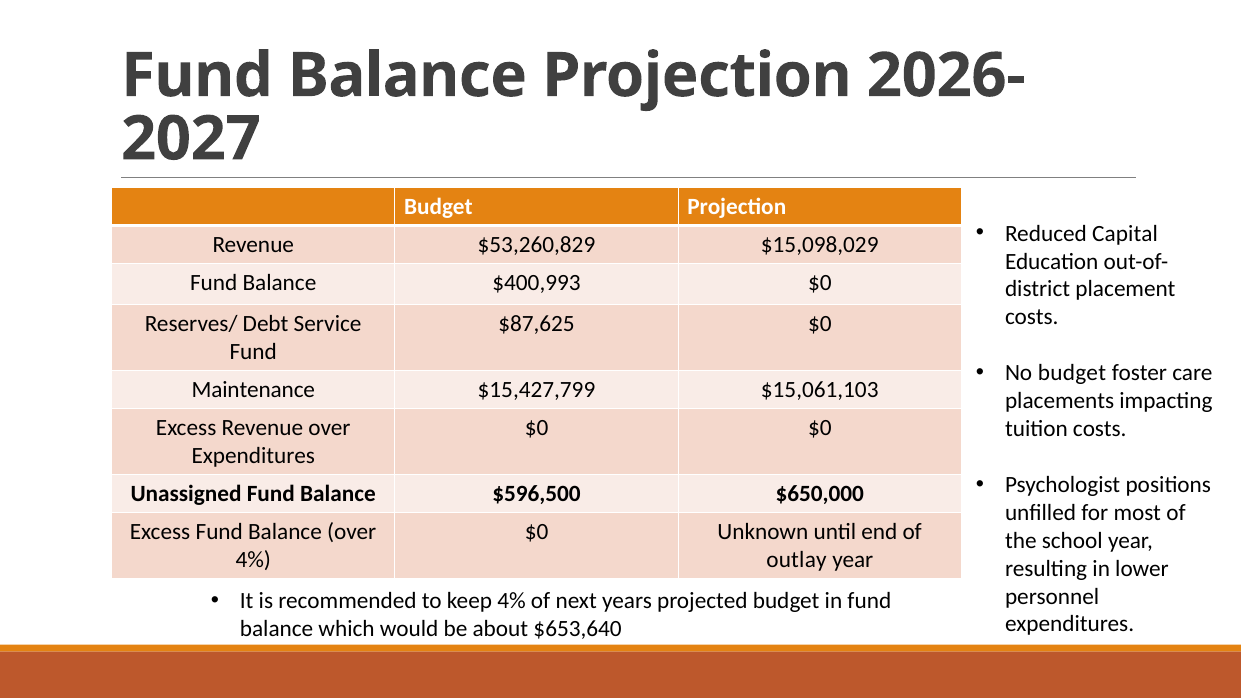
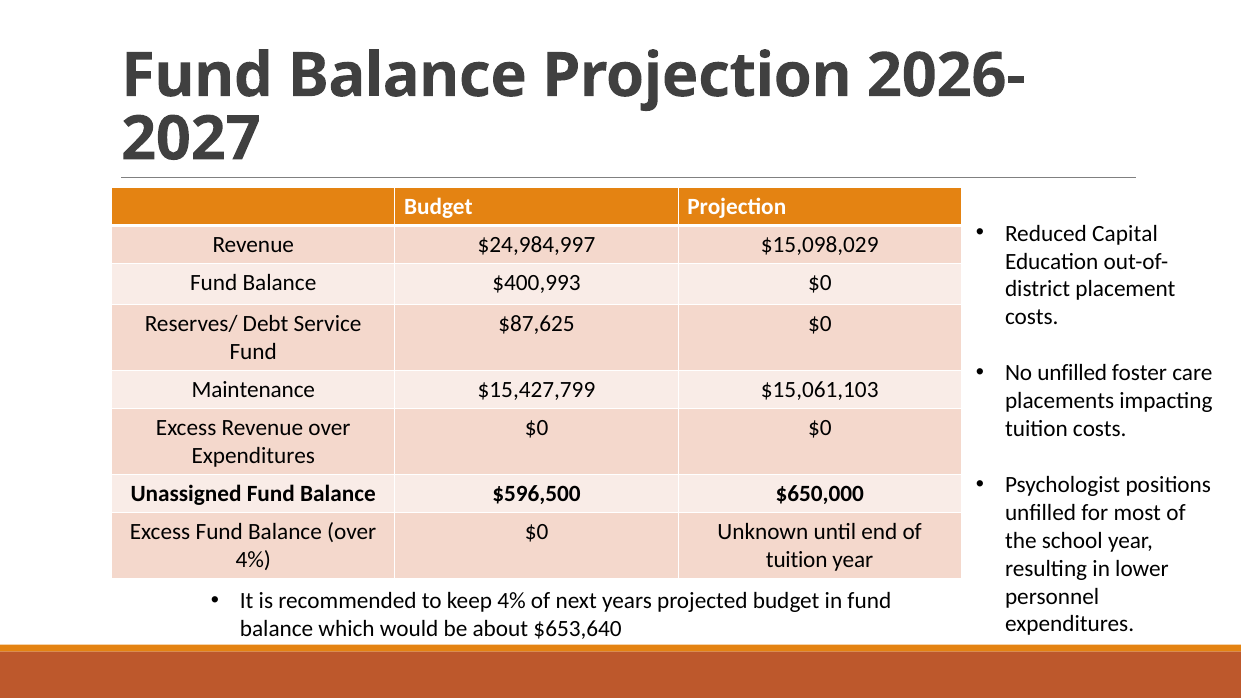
$53,260,829: $53,260,829 -> $24,984,997 (536, 245)
No budget: budget -> unfilled (1072, 373)
outlay: outlay -> tuition (797, 560)
